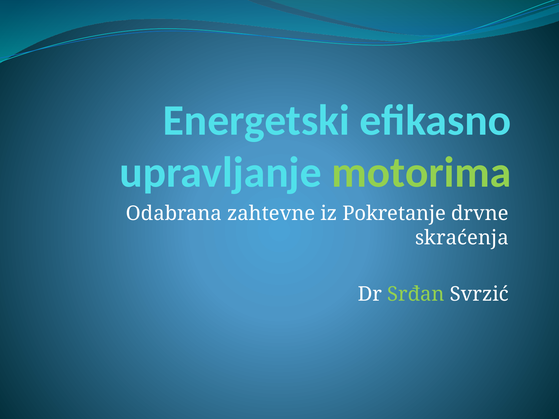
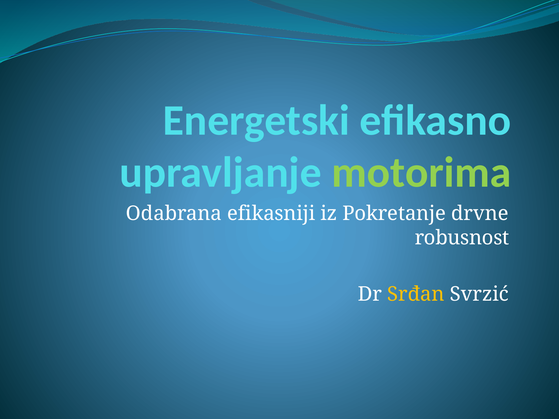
zahtevne: zahtevne -> efikasniji (271, 214)
skraćenja: skraćenja -> robusnost (462, 238)
Srđan colour: light green -> yellow (416, 294)
